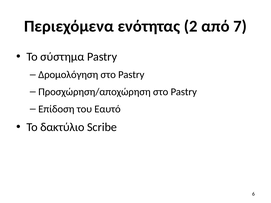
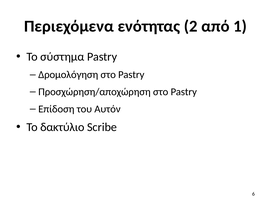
7: 7 -> 1 (240, 26)
Εαυτό: Εαυτό -> Αυτόν (107, 109)
